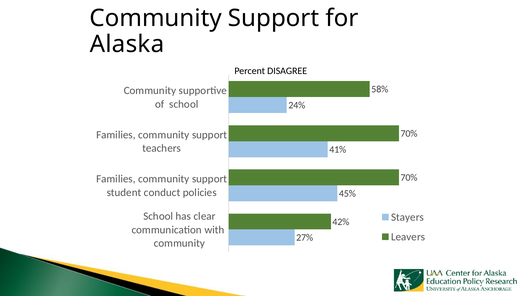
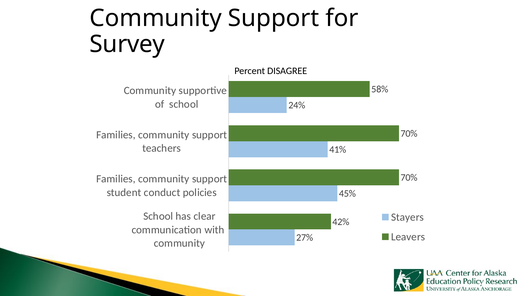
Alaska: Alaska -> Survey (127, 44)
